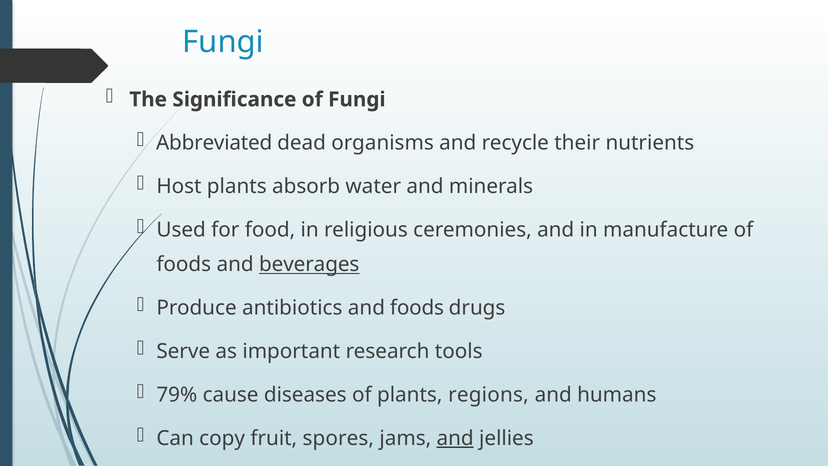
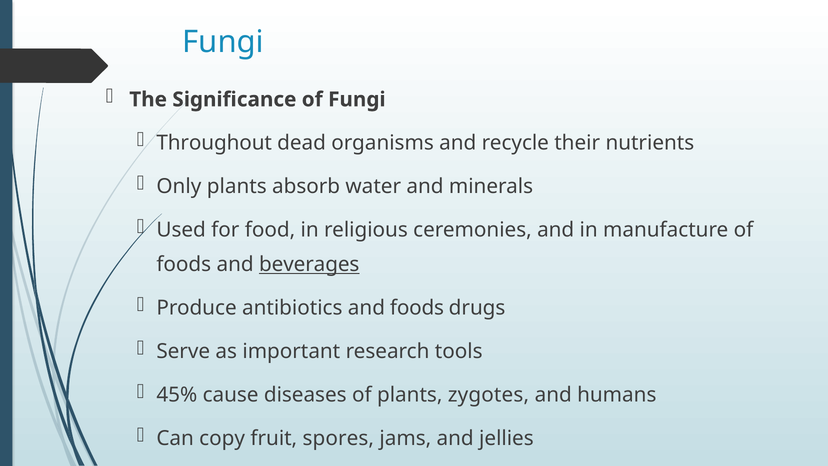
Abbreviated: Abbreviated -> Throughout (214, 143)
Host: Host -> Only (179, 186)
79%: 79% -> 45% (177, 395)
regions: regions -> zygotes (488, 395)
and underline: present -> none (455, 438)
